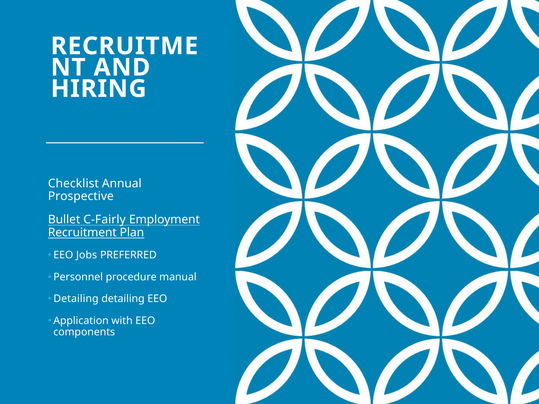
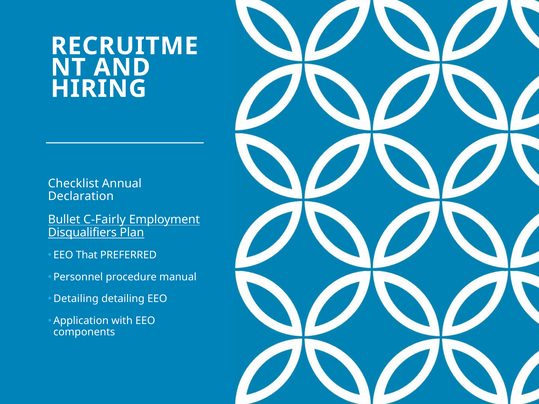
Prospective: Prospective -> Declaration (81, 196)
Recruitment: Recruitment -> Disqualifiers (82, 233)
Jobs: Jobs -> That (87, 255)
